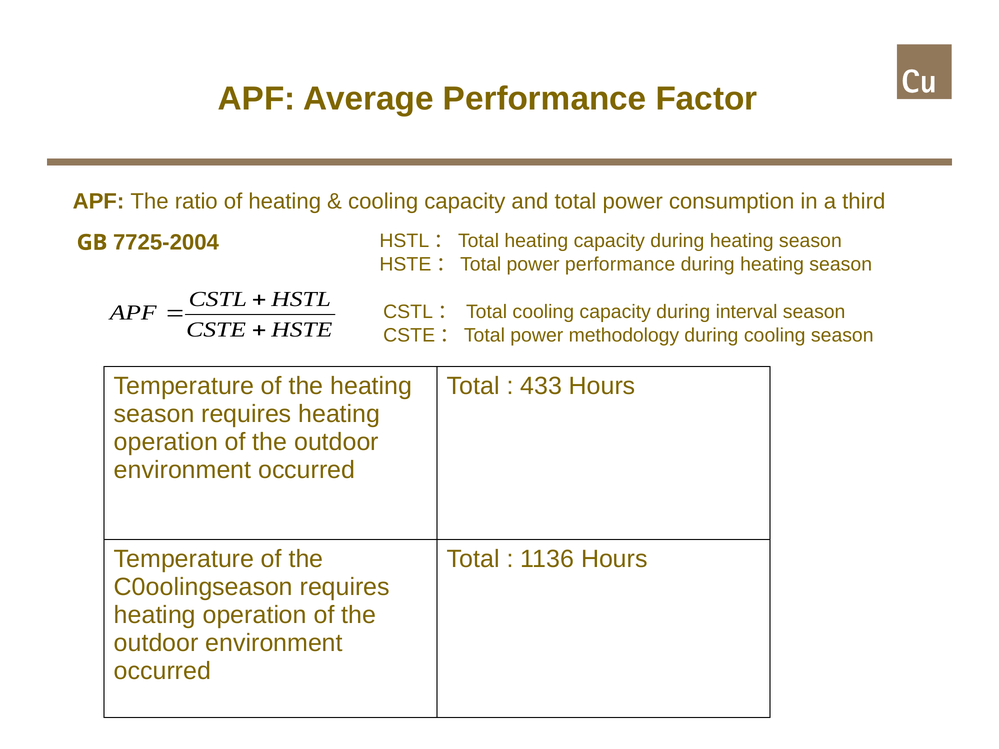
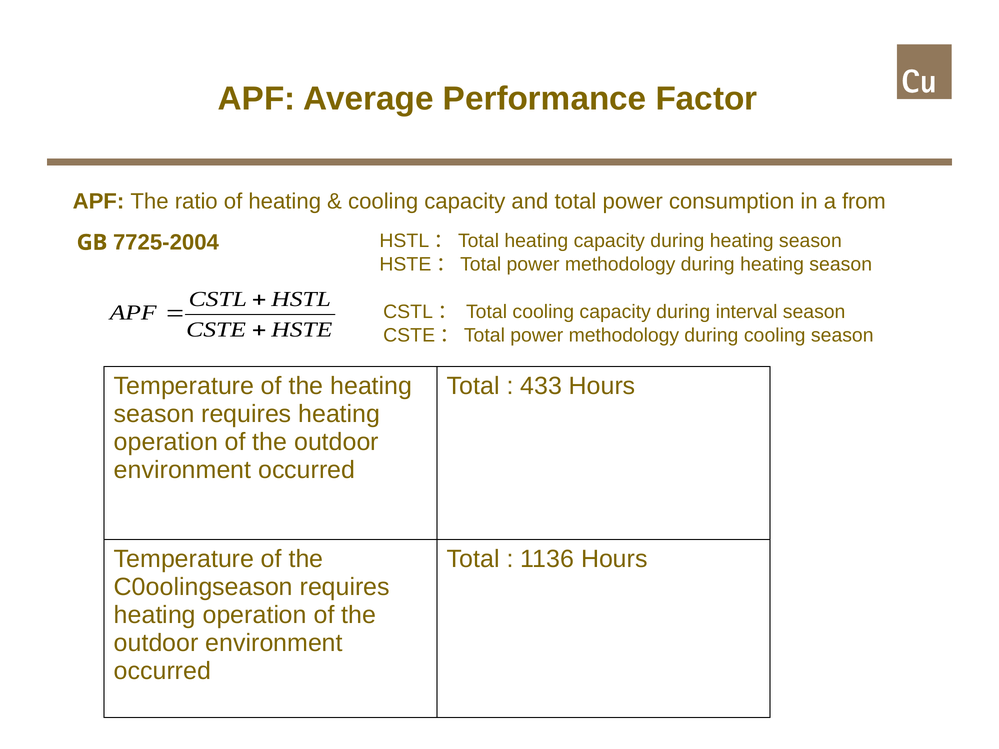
third: third -> from (864, 202)
HSTE：Total power performance: performance -> methodology (620, 264)
